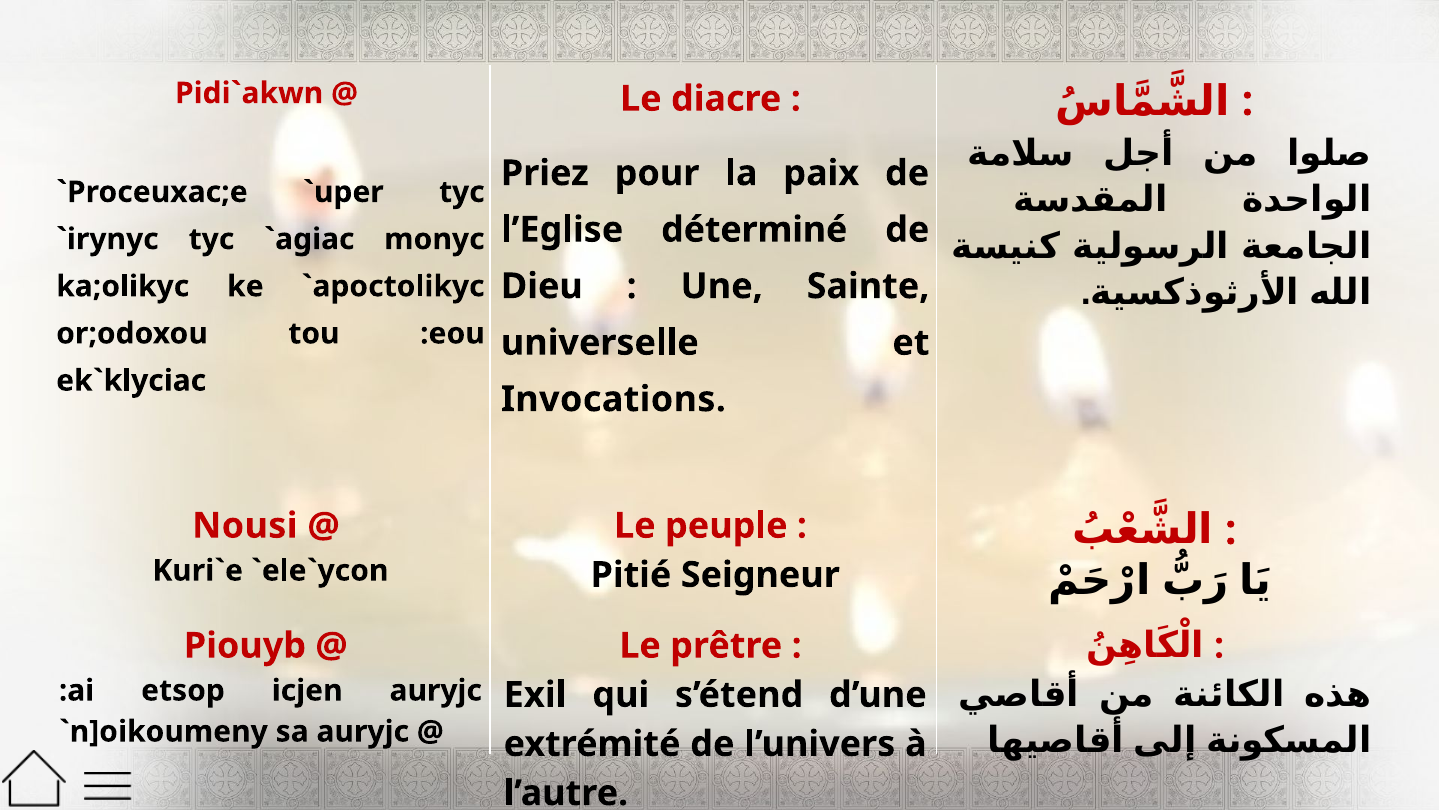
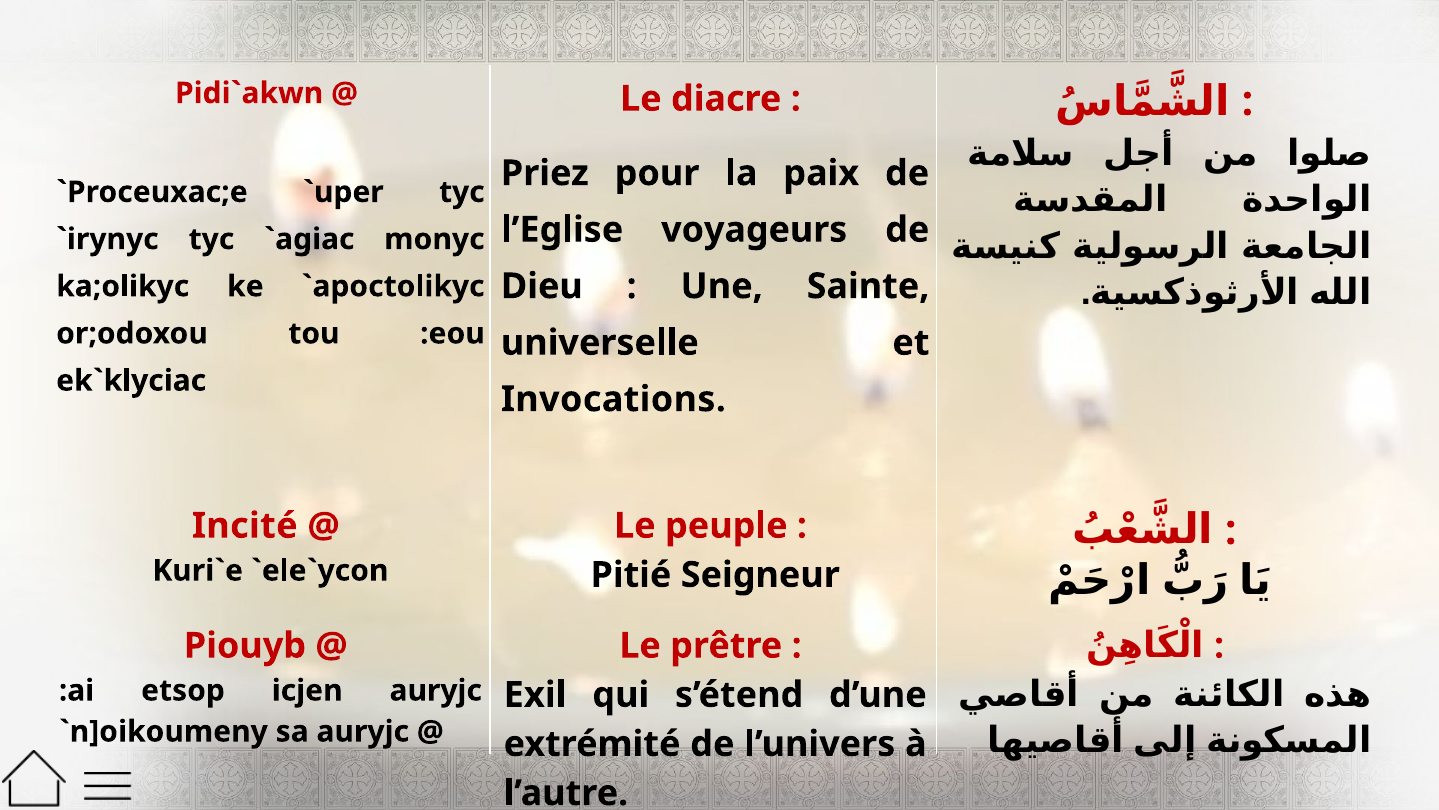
déterminé: déterminé -> voyageurs (754, 230)
Nousi: Nousi -> Incité (245, 525)
